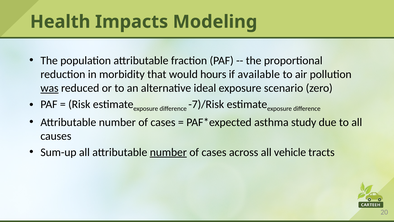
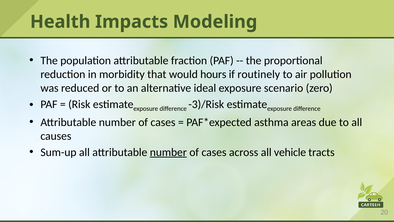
available: available -> routinely (259, 74)
was underline: present -> none (49, 88)
-7)/Risk: -7)/Risk -> -3)/Risk (206, 104)
study: study -> areas (304, 122)
